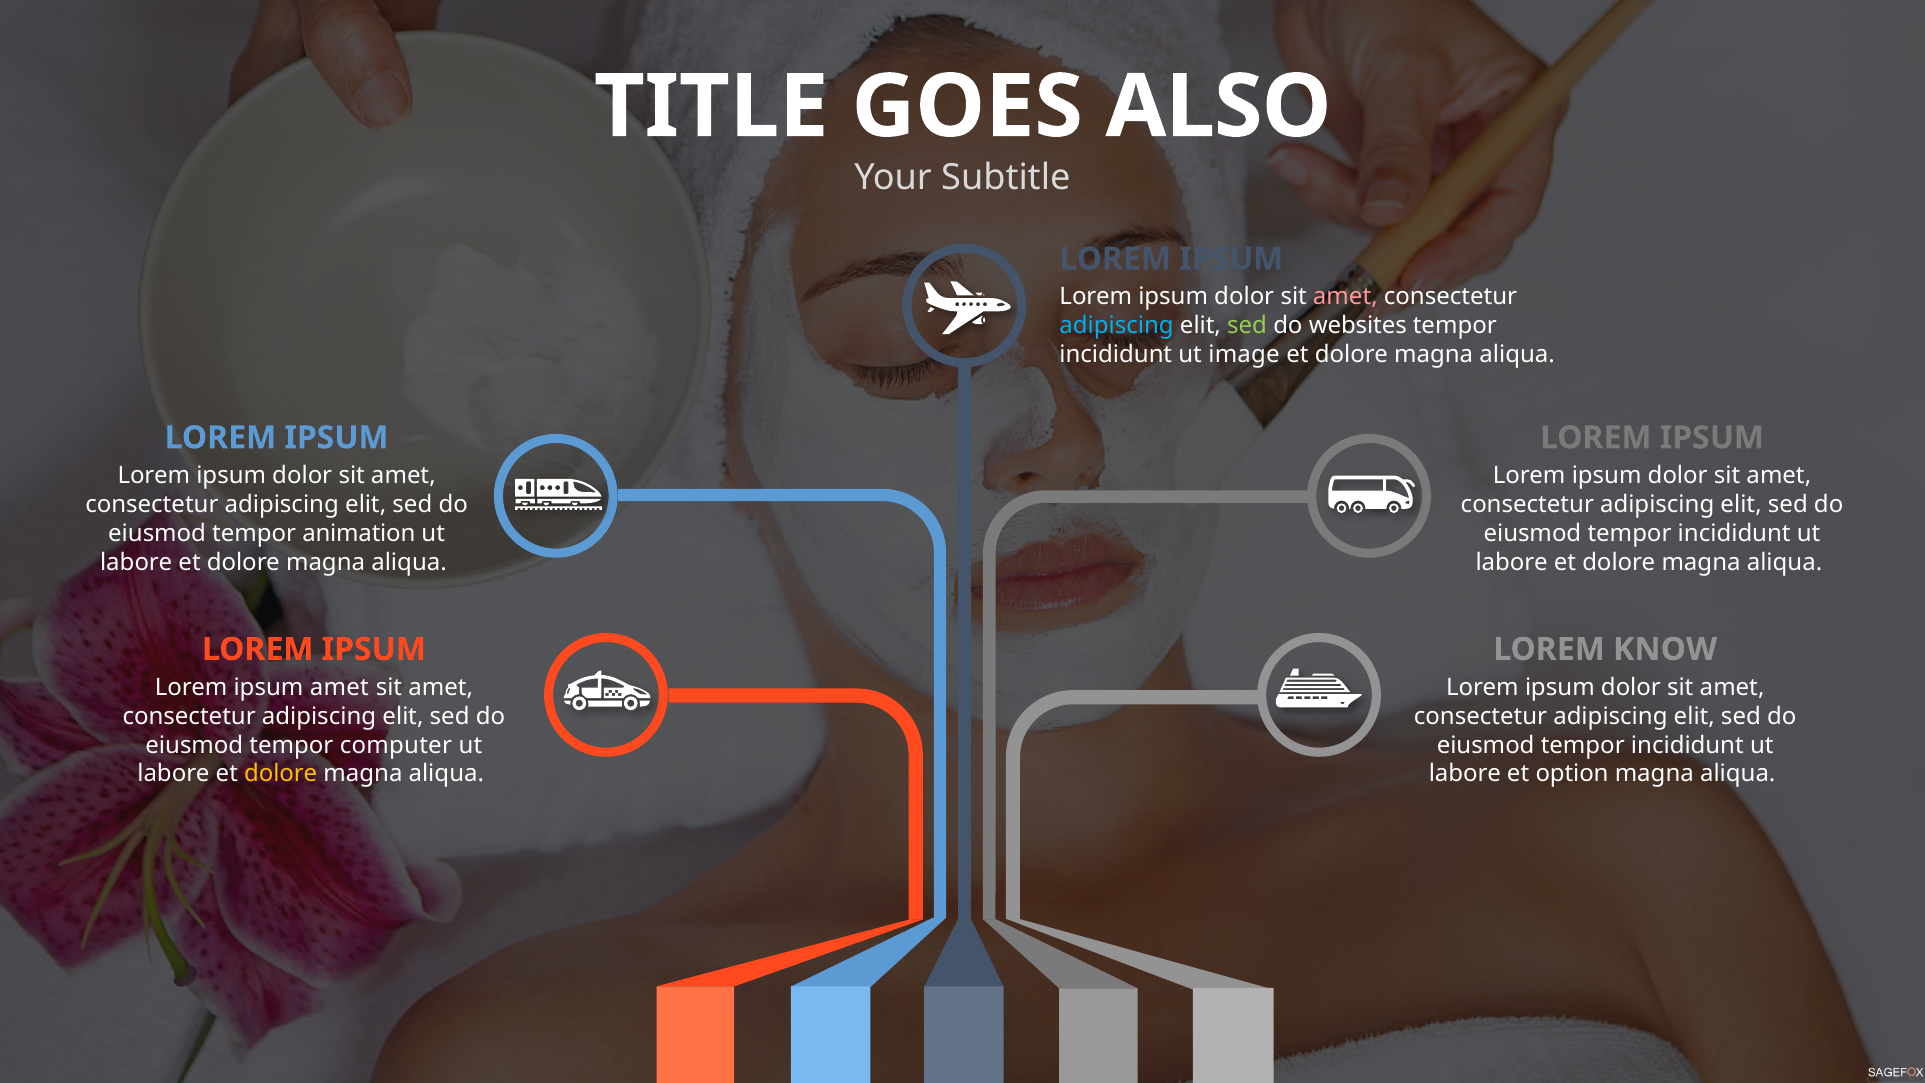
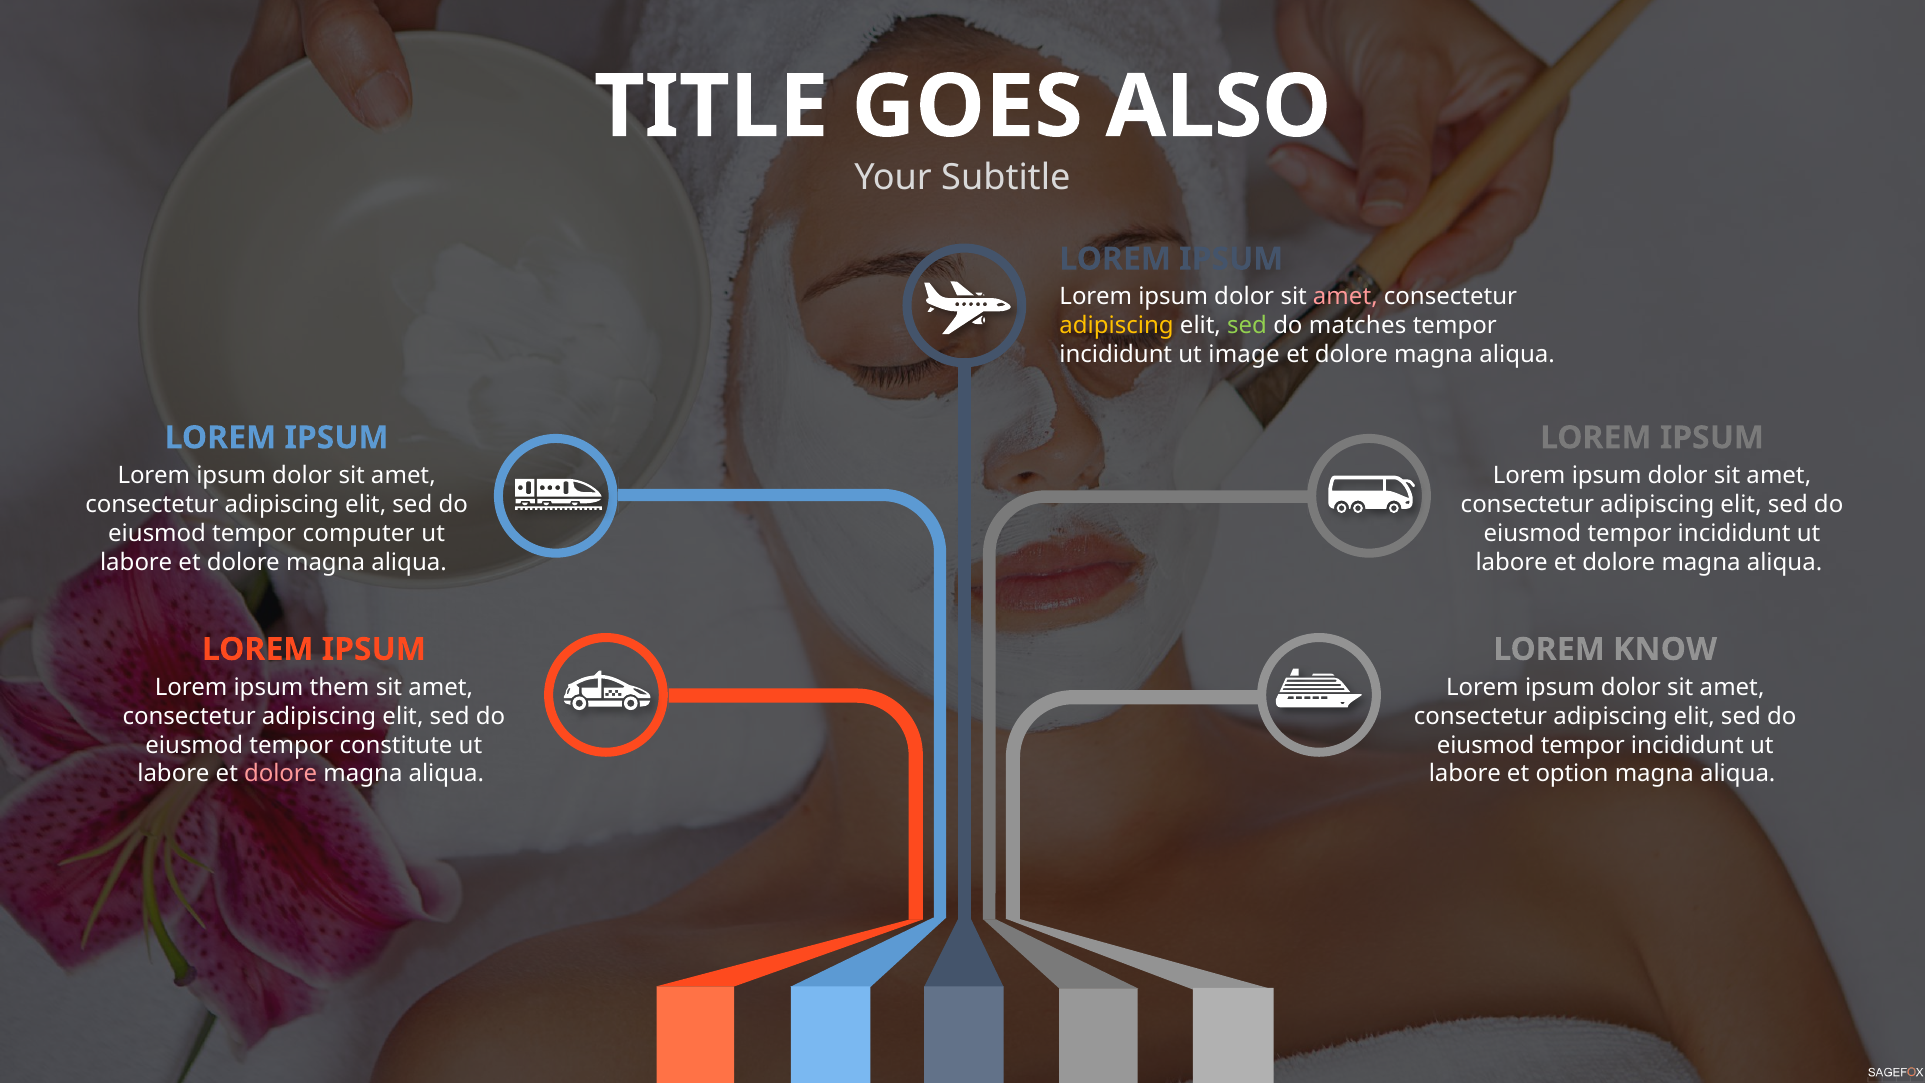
adipiscing colour: light blue -> yellow (1117, 326)
websites: websites -> matches (1358, 326)
animation: animation -> computer (359, 533)
ipsum amet: amet -> them (339, 687)
computer: computer -> constitute (396, 745)
dolore colour: yellow -> pink (281, 774)
